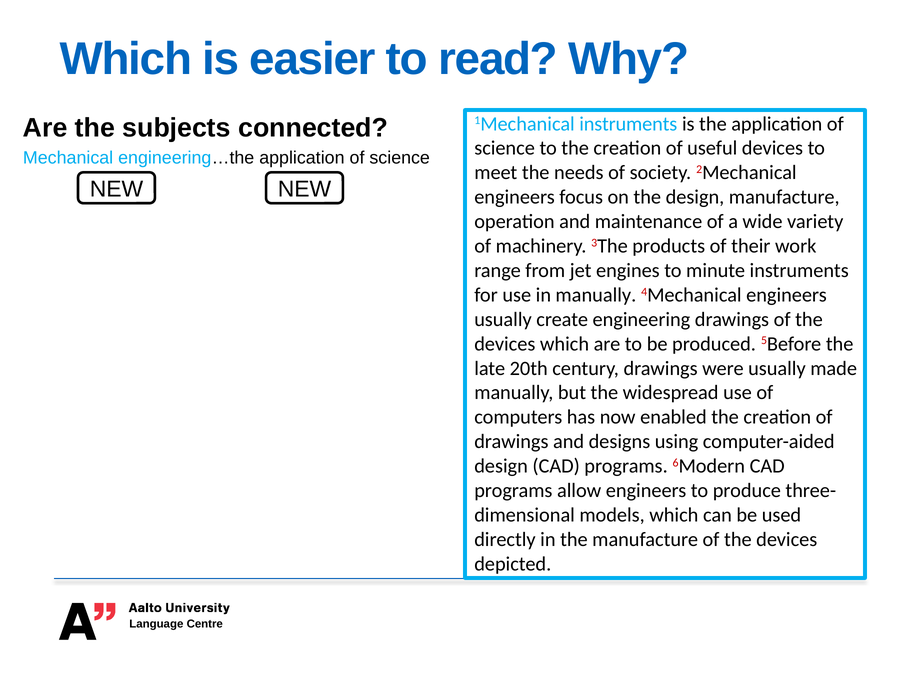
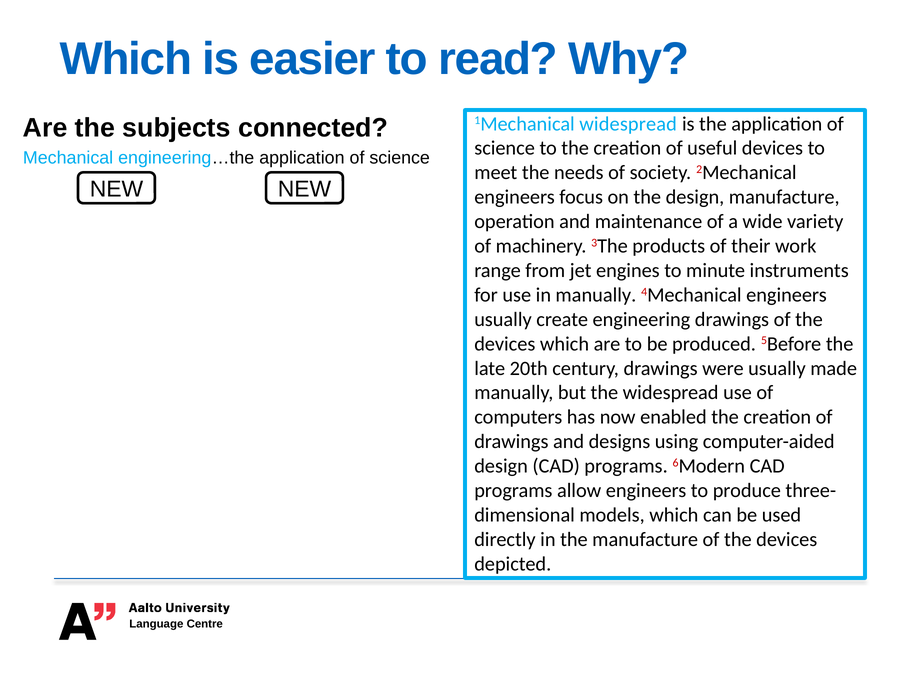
1Mechanical instruments: instruments -> widespread (628, 124)
